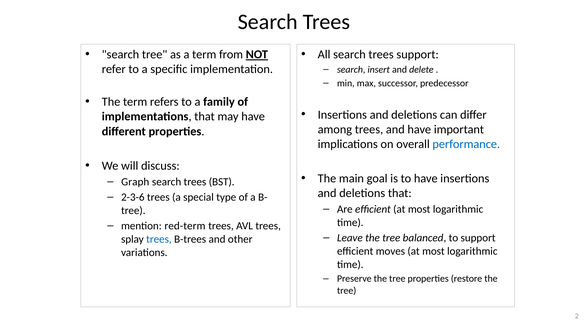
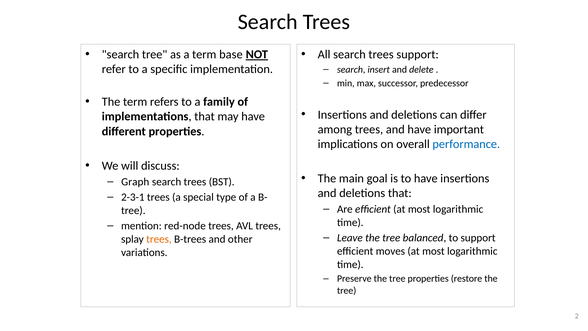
from: from -> base (231, 55)
2-3-6: 2-3-6 -> 2-3-1 (133, 197)
red-term: red-term -> red-node (185, 226)
trees colour: blue -> orange (159, 239)
